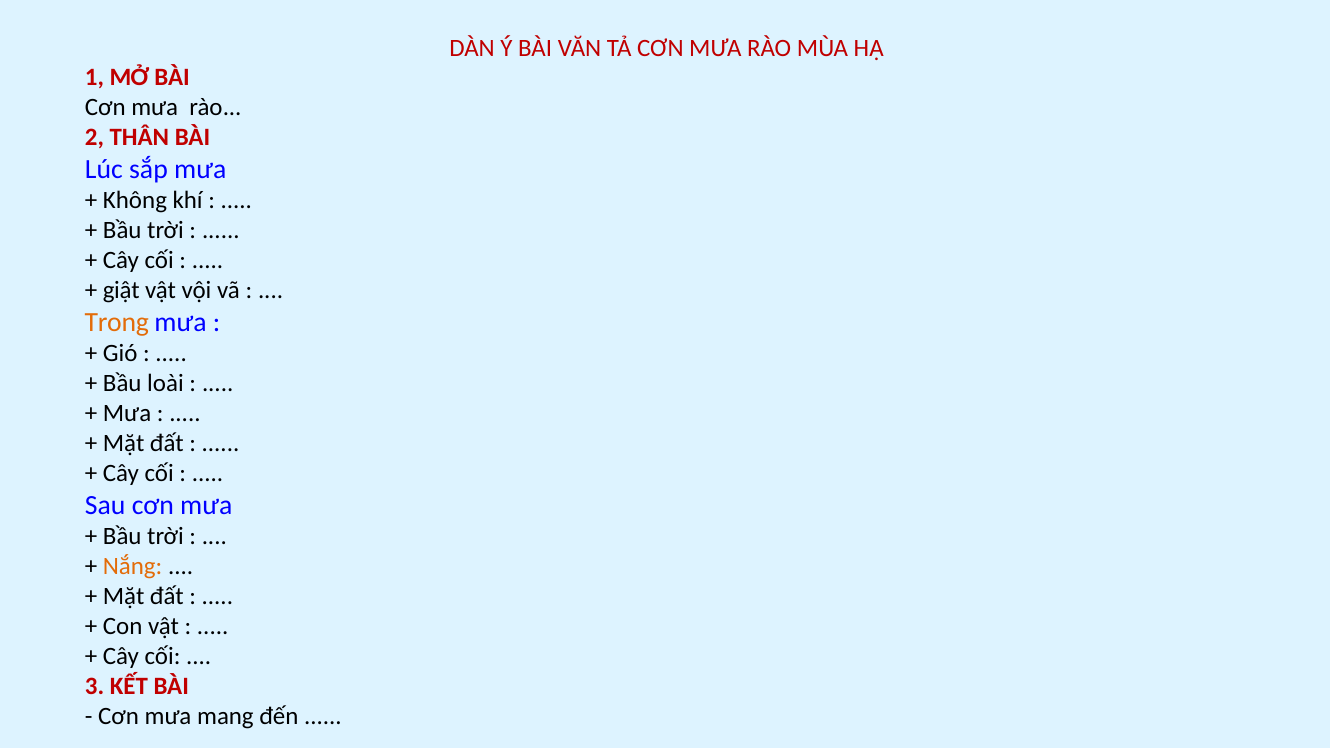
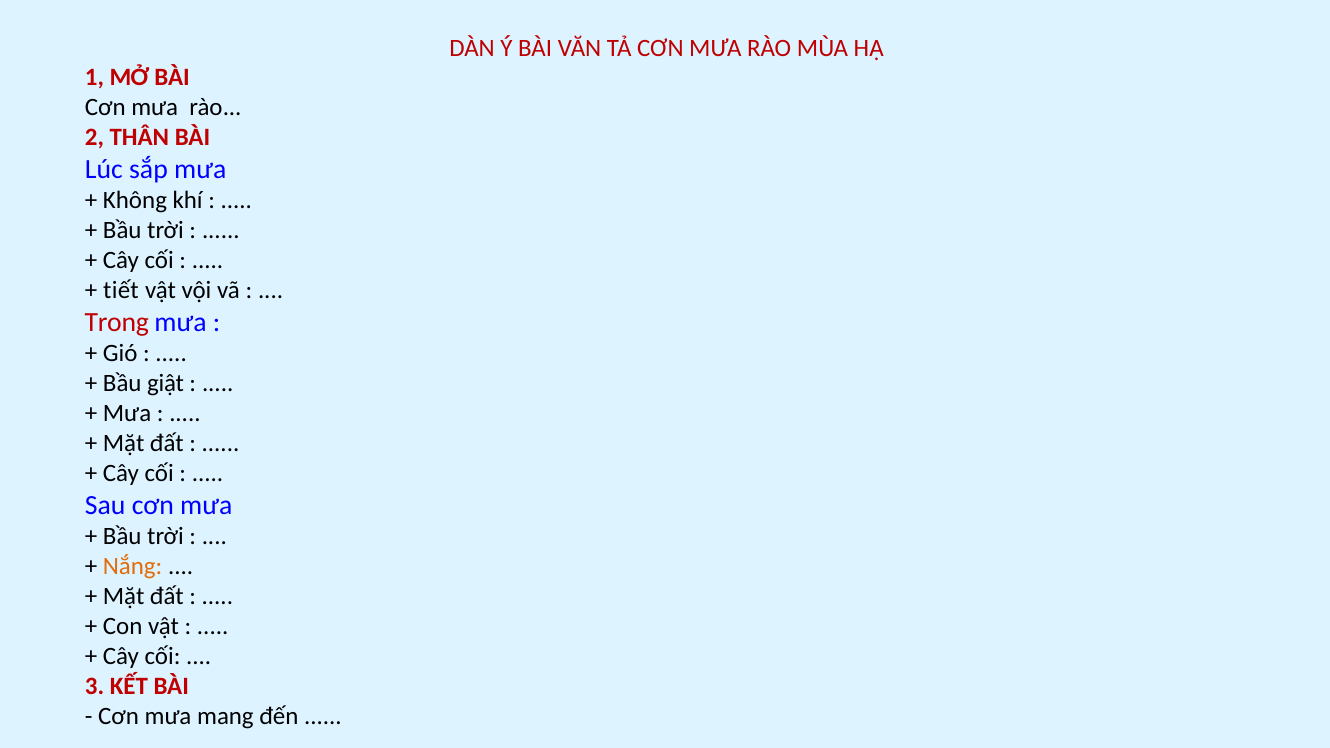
giật: giật -> tiết (121, 291)
Trong colour: orange -> red (117, 322)
loài: loài -> giật (166, 384)
